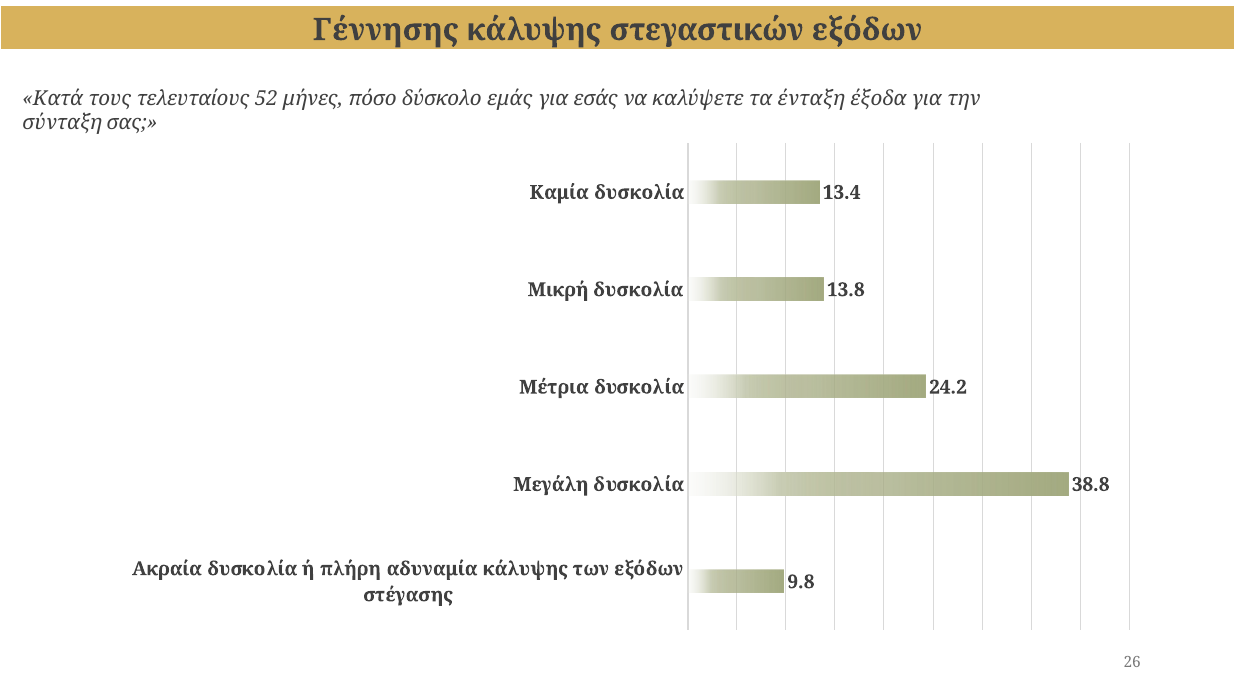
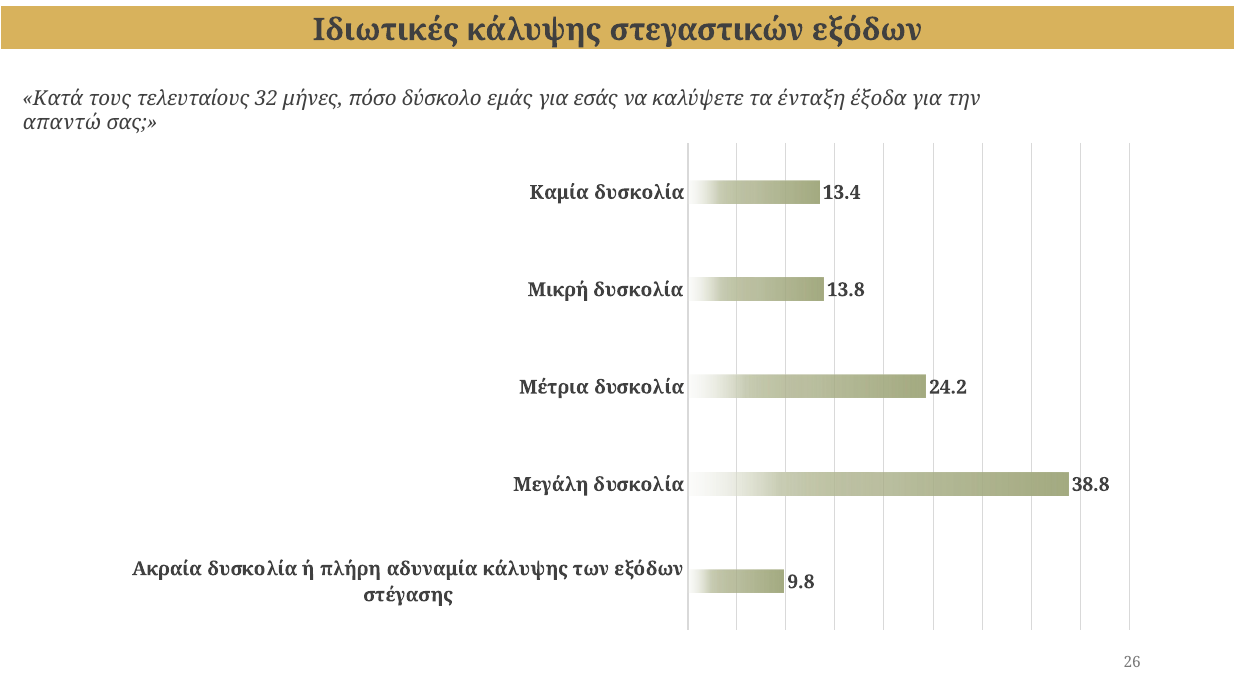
Γέννησης: Γέννησης -> Ιδιωτικές (386, 30)
52: 52 -> 32 (266, 98)
σύνταξη: σύνταξη -> απαντώ (62, 123)
